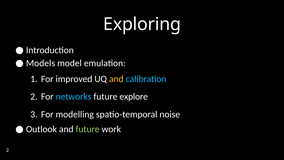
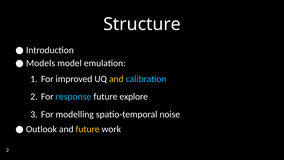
Exploring: Exploring -> Structure (142, 24)
networks: networks -> response (73, 96)
future colour: light green -> yellow (88, 129)
